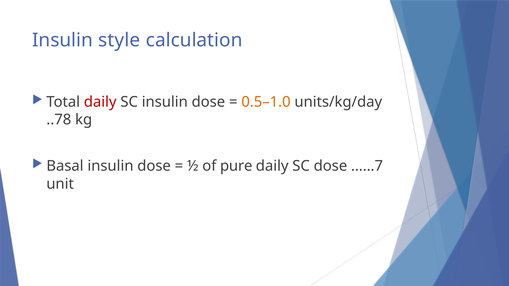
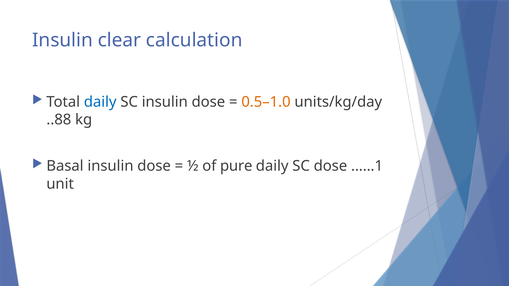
style: style -> clear (119, 40)
daily colour: red -> blue (100, 102)
..78: ..78 -> ..88 (59, 120)
……7: ……7 -> ……1 (367, 166)
